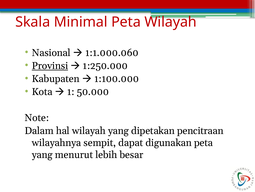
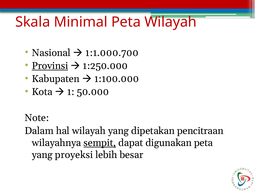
1:1.000.060: 1:1.000.060 -> 1:1.000.700 (112, 53)
sempit underline: none -> present (100, 142)
menurut: menurut -> proyeksi (74, 154)
